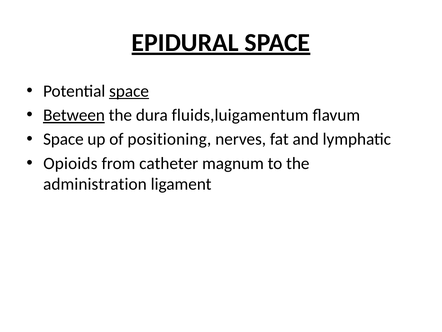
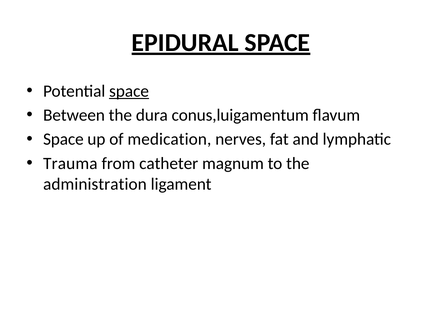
Between underline: present -> none (74, 115)
fluids,luigamentum: fluids,luigamentum -> conus,luigamentum (240, 115)
positioning: positioning -> medication (169, 139)
Opioids: Opioids -> Trauma (70, 163)
